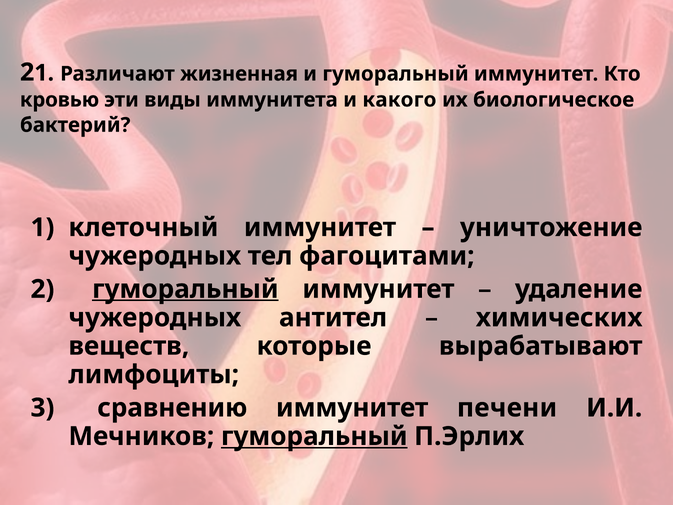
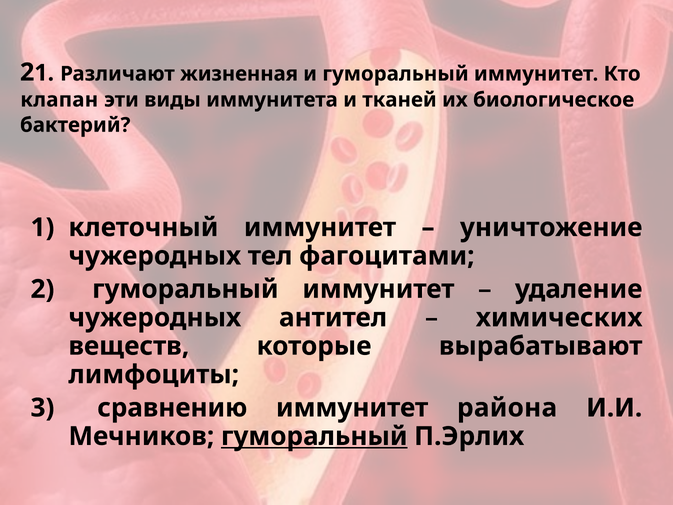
кровью: кровью -> клапан (59, 100)
какого: какого -> тканей (400, 100)
гуморальный underline: present -> none (185, 289)
печени: печени -> района (507, 408)
